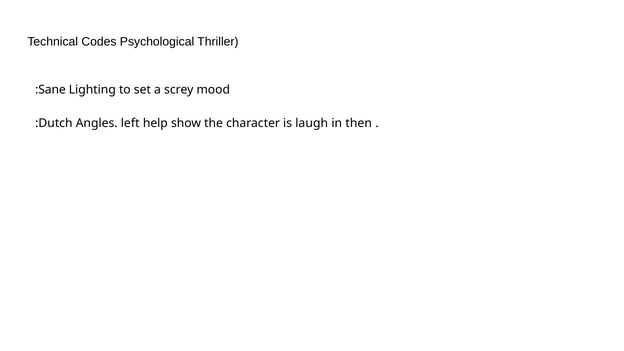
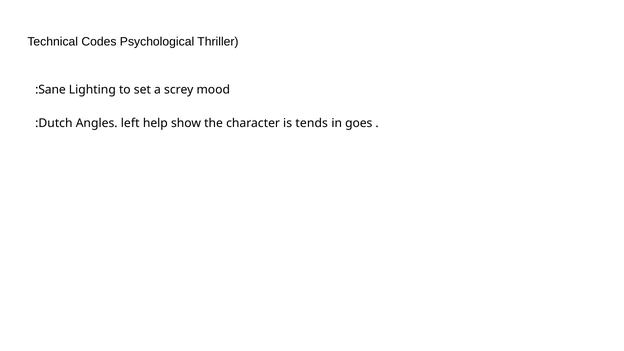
laugh: laugh -> tends (312, 123)
then: then -> goes (359, 123)
